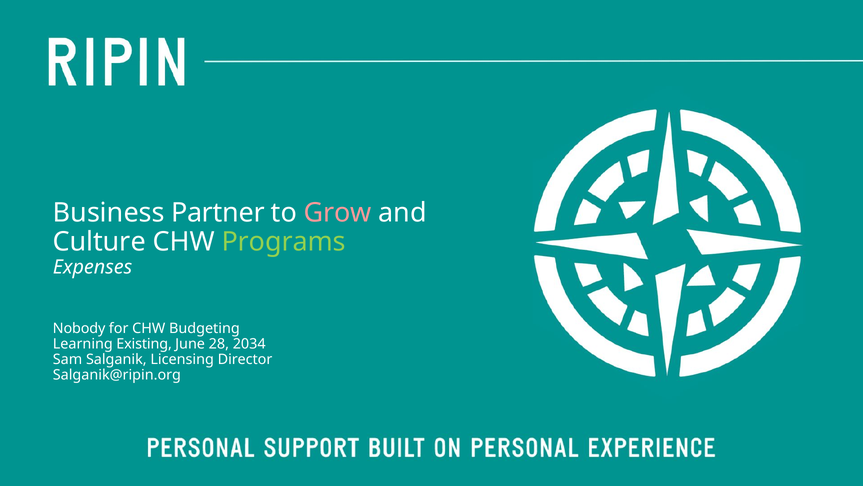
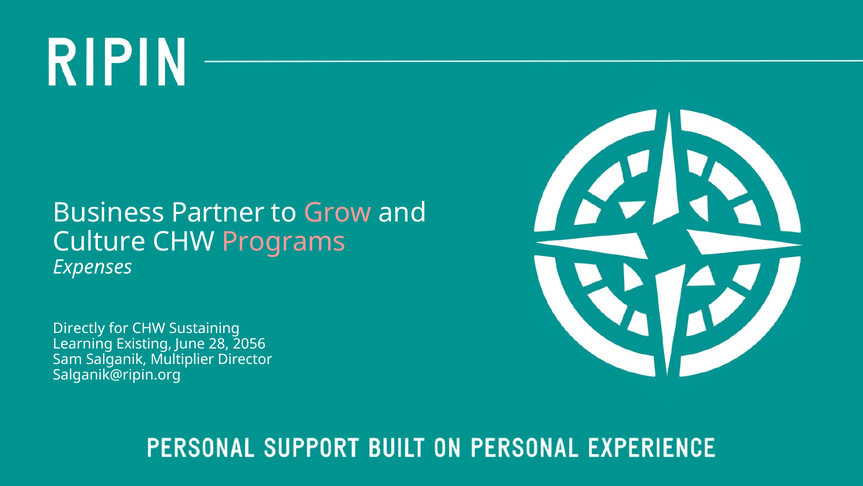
Programs colour: light green -> pink (284, 242)
Nobody: Nobody -> Directly (79, 328)
Budgeting: Budgeting -> Sustaining (204, 328)
2034: 2034 -> 2056 (249, 344)
Licensing: Licensing -> Multiplier (182, 359)
